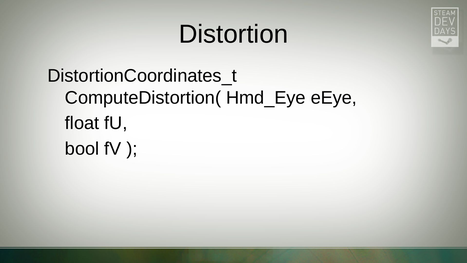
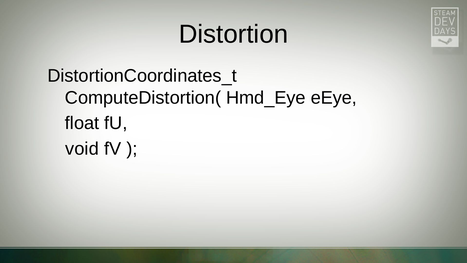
bool: bool -> void (82, 149)
